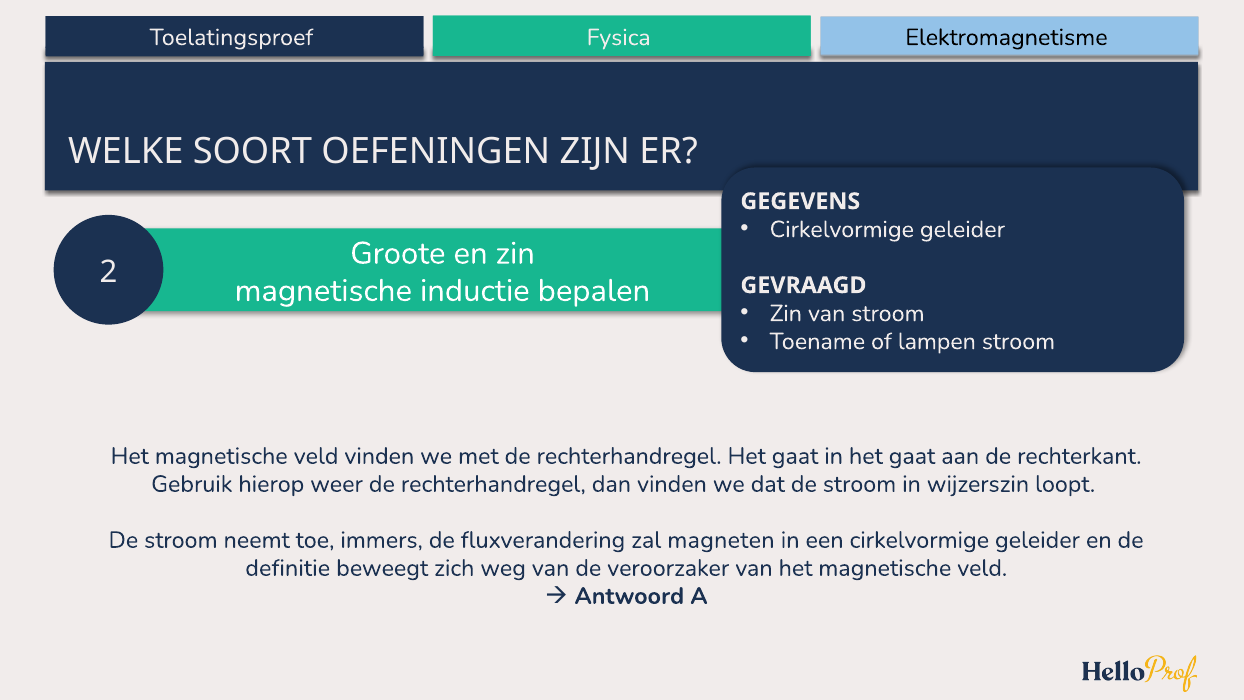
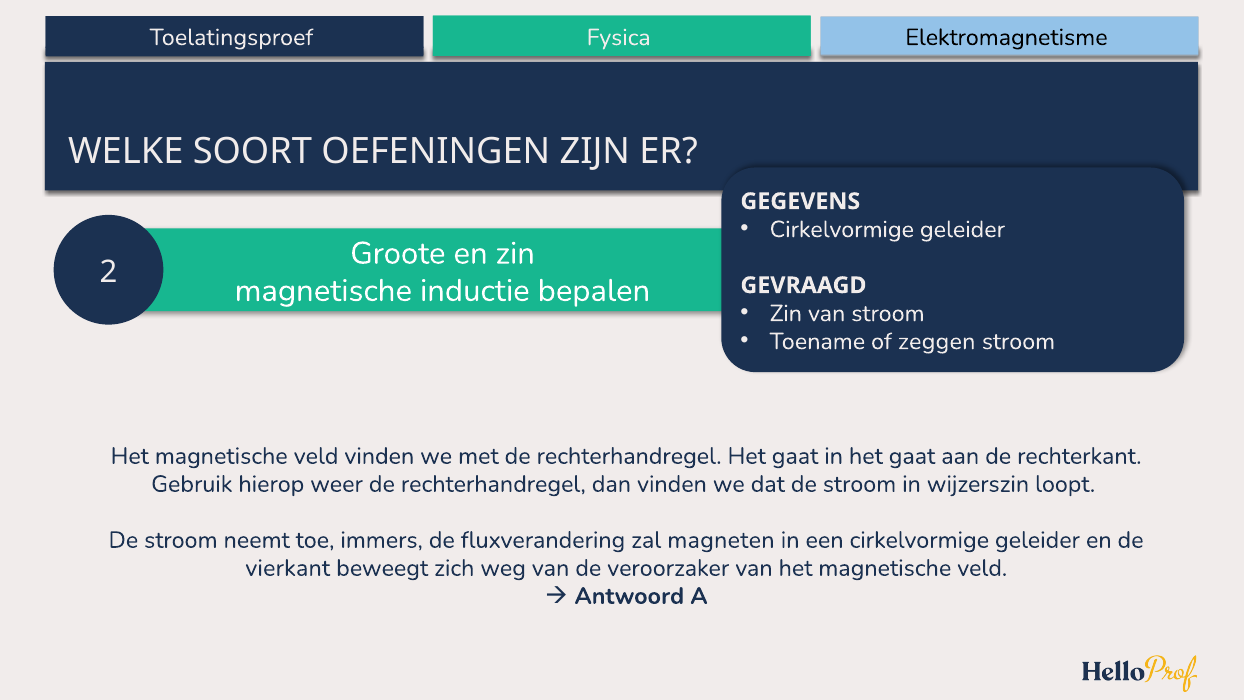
lampen: lampen -> zeggen (937, 341)
definitie: definitie -> vierkant (288, 568)
